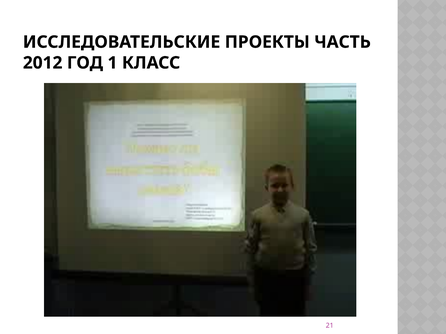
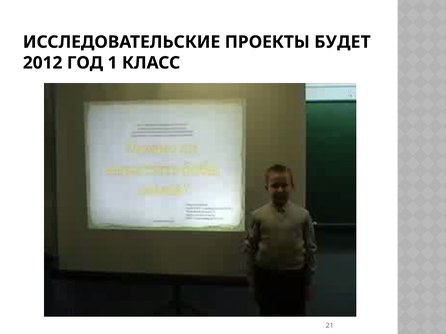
ЧАСТЬ: ЧАСТЬ -> БУДЕТ (342, 42)
